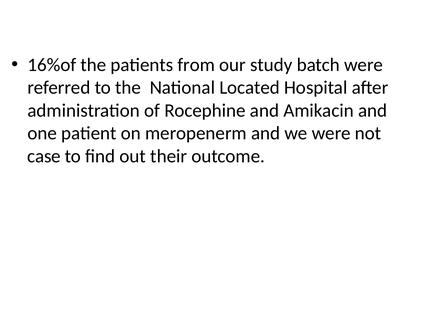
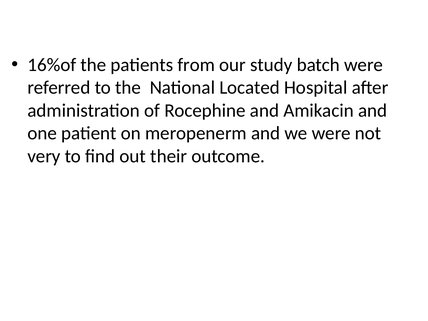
case: case -> very (44, 156)
